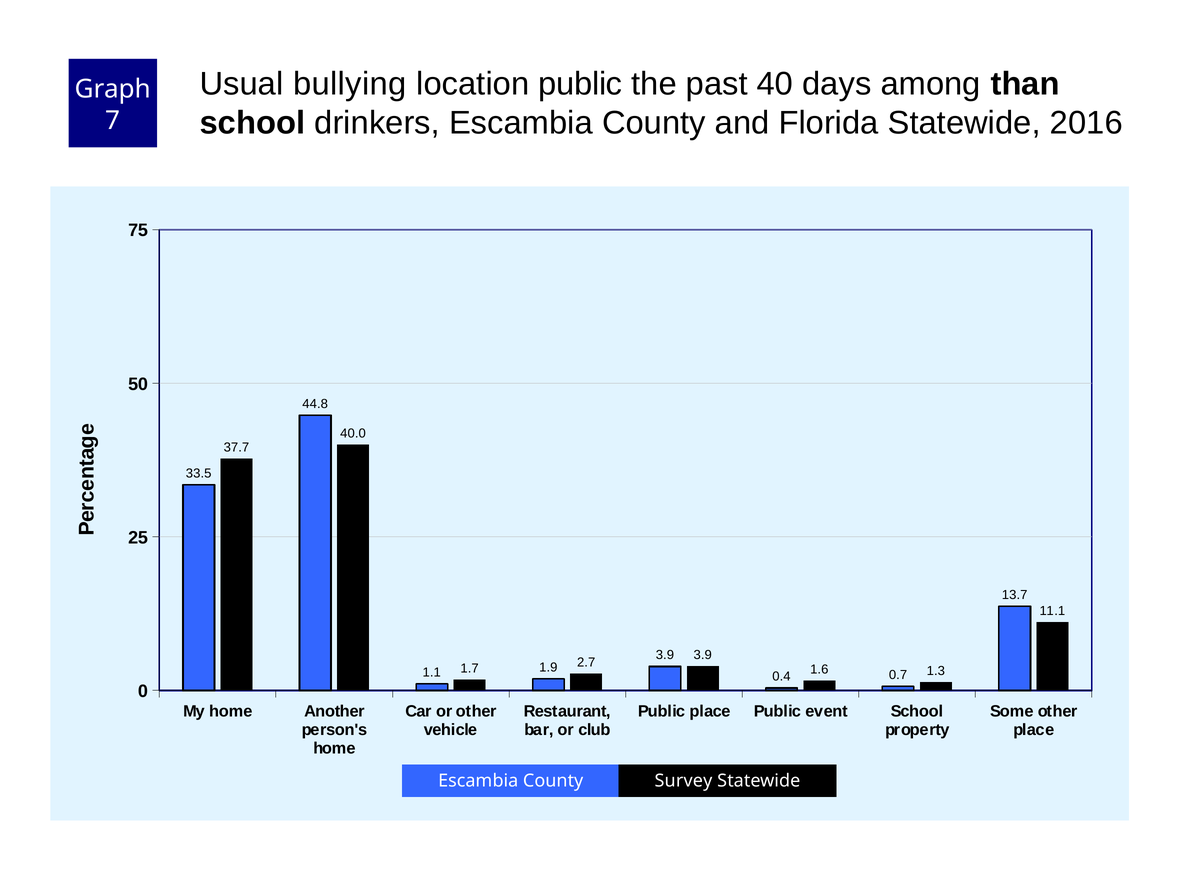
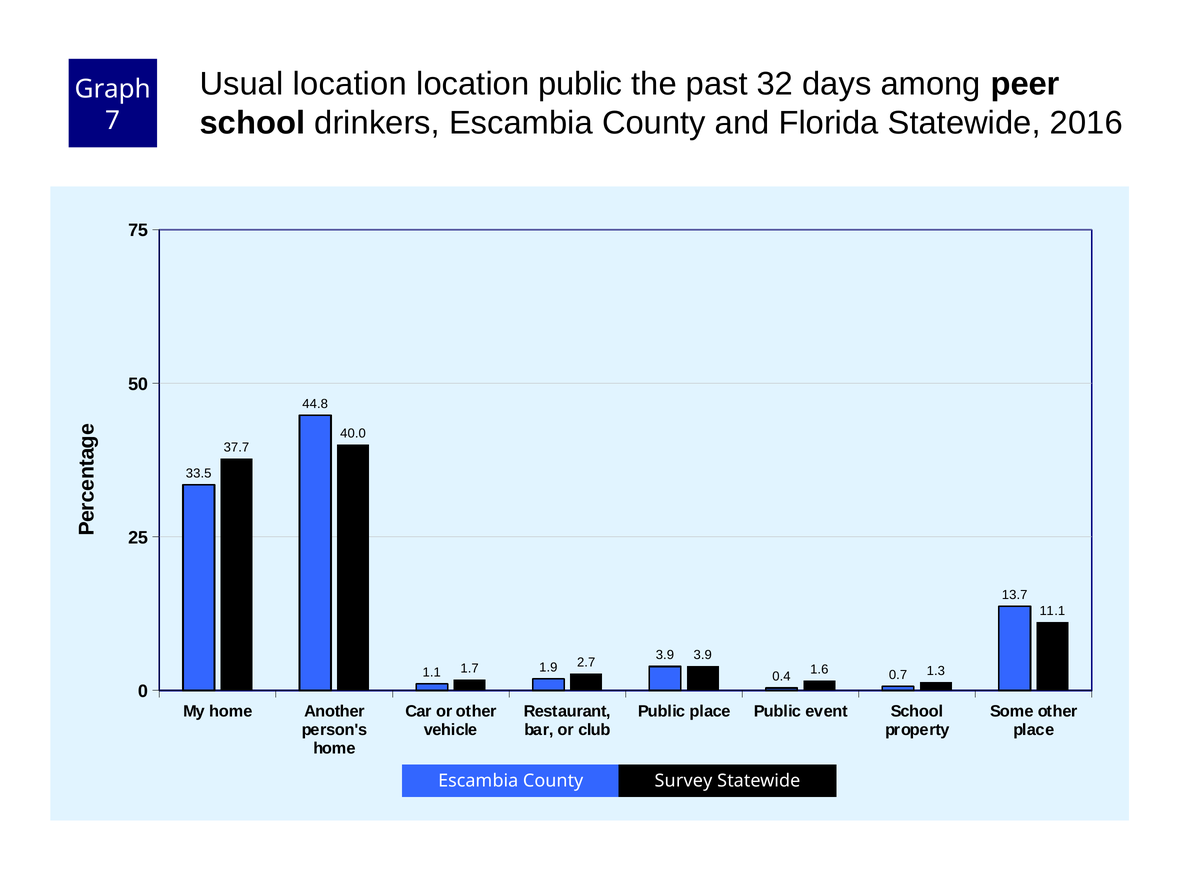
Usual bullying: bullying -> location (350, 84)
40: 40 -> 32 (775, 84)
than: than -> peer (1025, 84)
